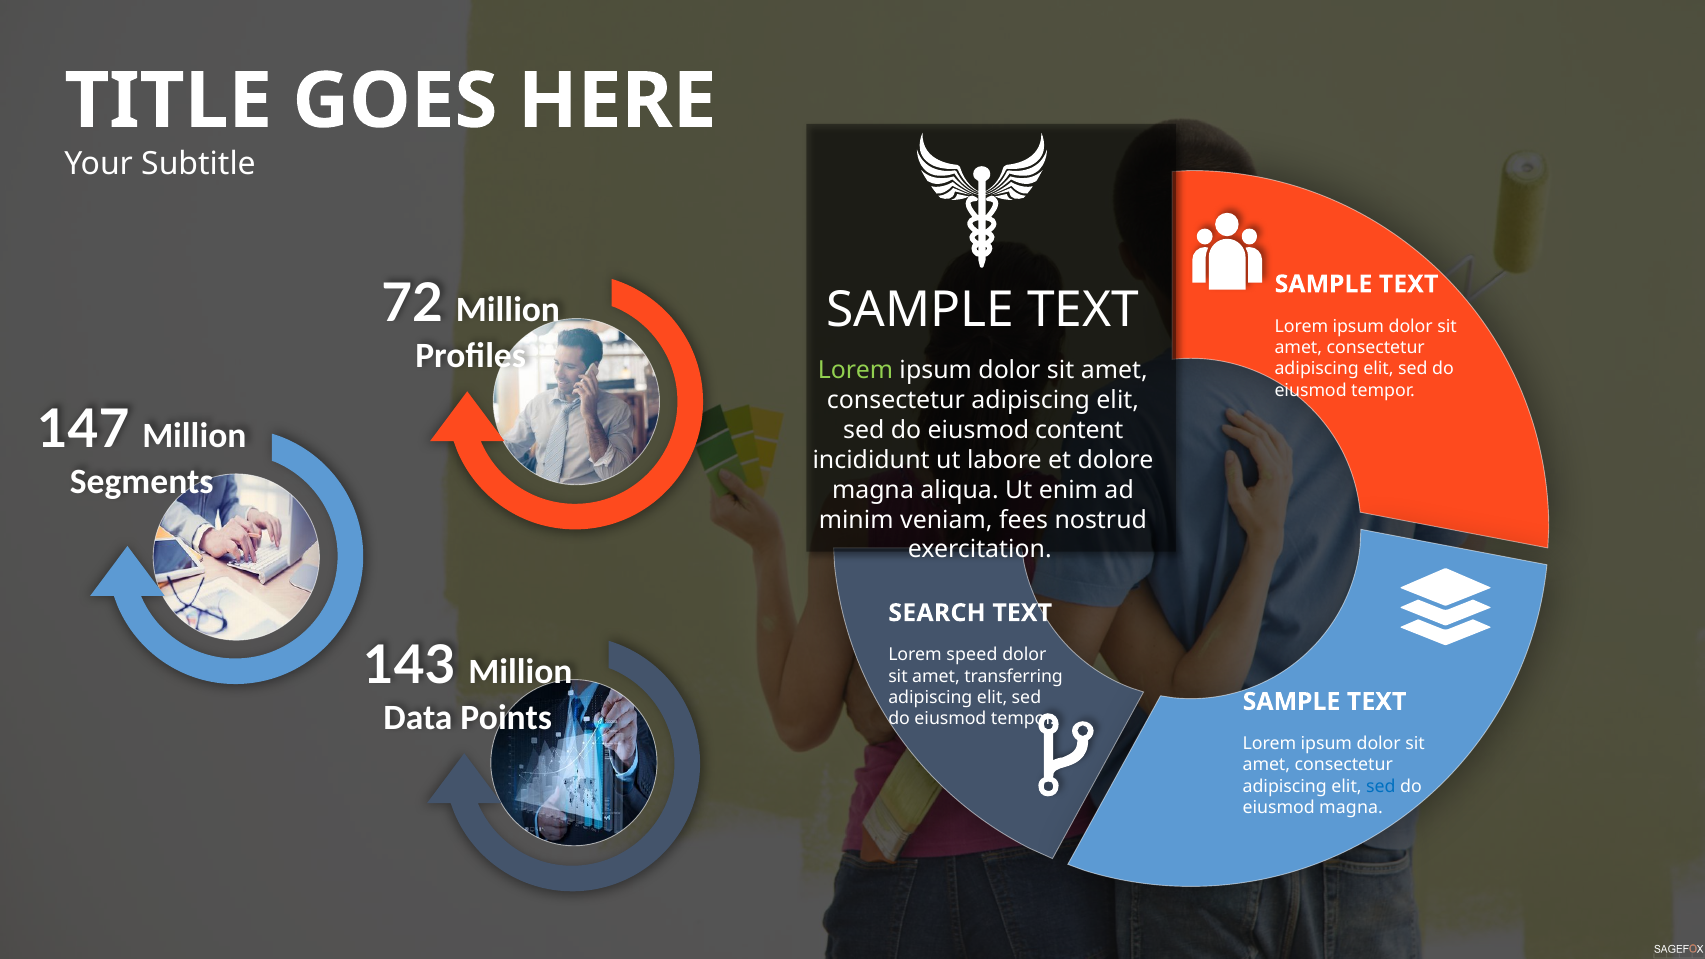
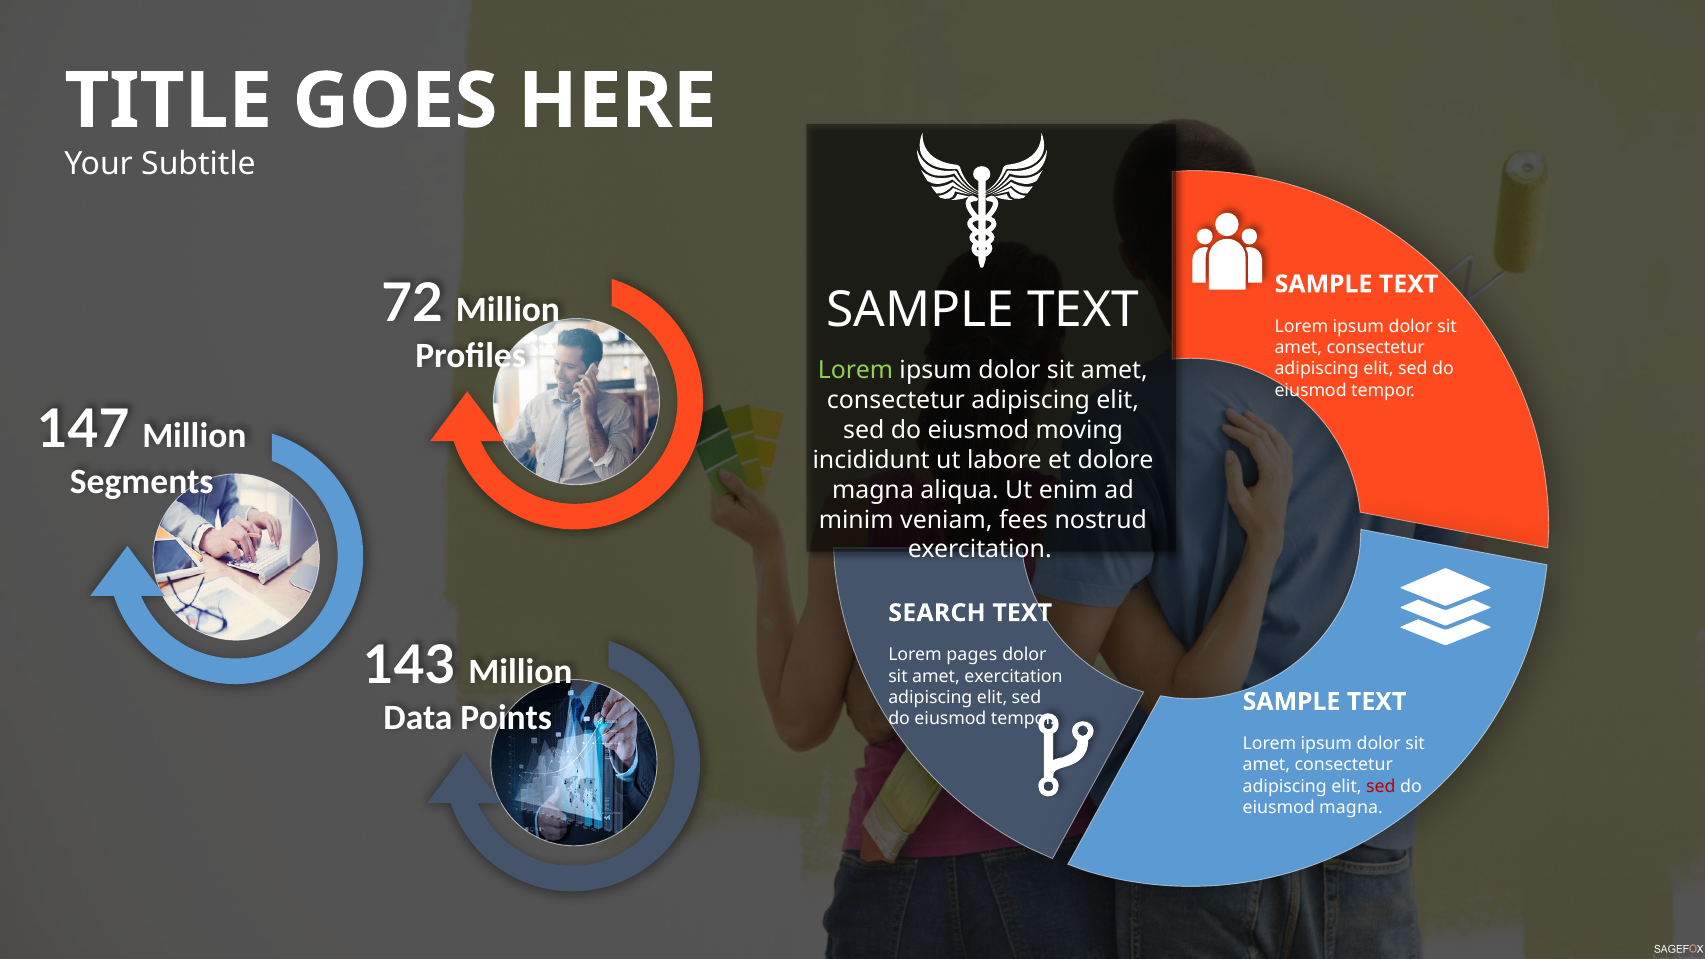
content: content -> moving (1079, 430)
speed: speed -> pages (972, 655)
amet transferring: transferring -> exercitation (1014, 676)
sed colour: blue -> red (1381, 786)
